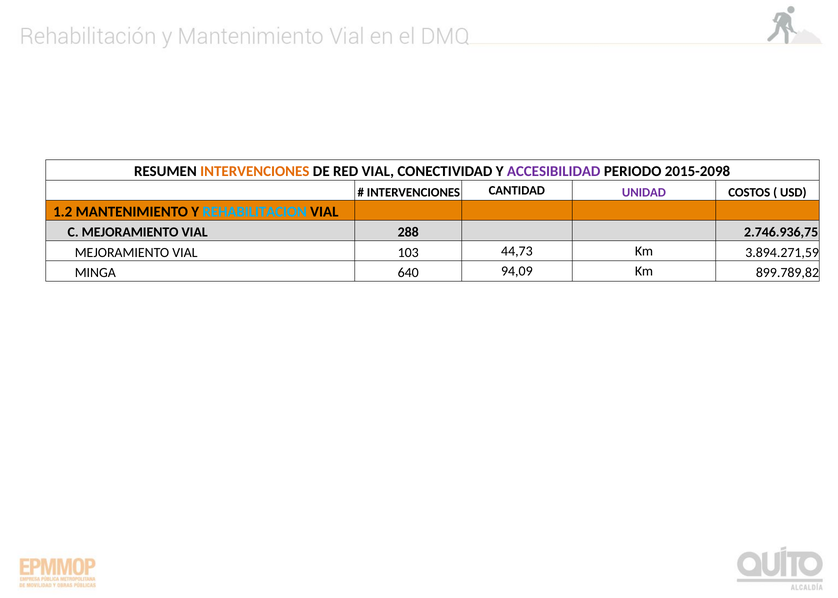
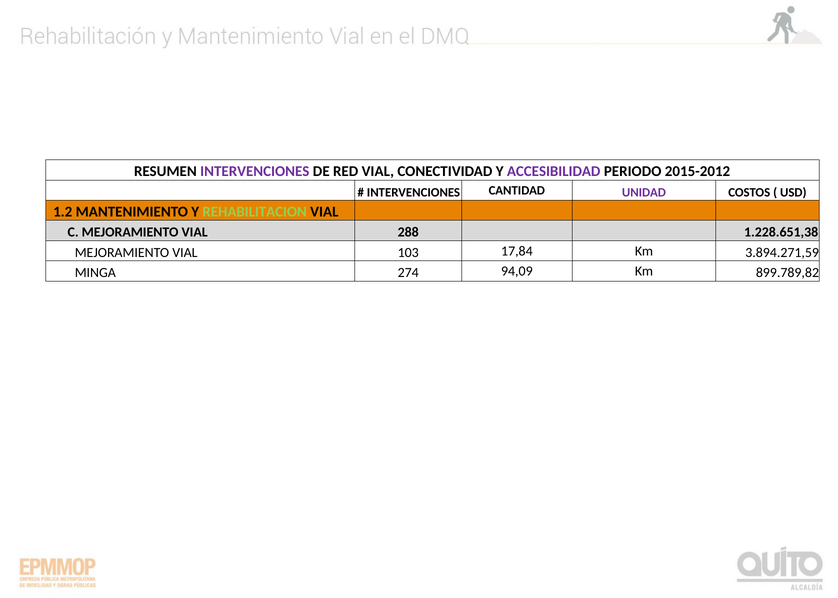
INTERVENCIONES colour: orange -> purple (255, 171)
2015-2098: 2015-2098 -> 2015-2012 (698, 171)
REHABILITACION colour: light blue -> light green (255, 212)
2.746.936,75: 2.746.936,75 -> 1.228.651,38 (781, 232)
44,73: 44,73 -> 17,84 (517, 251)
640: 640 -> 274 (408, 273)
